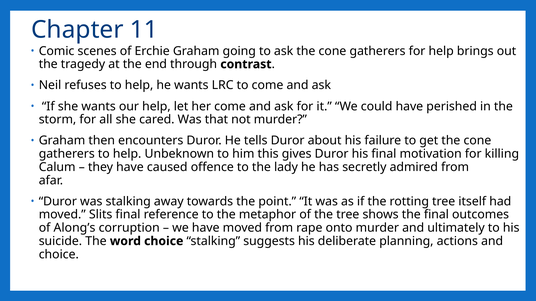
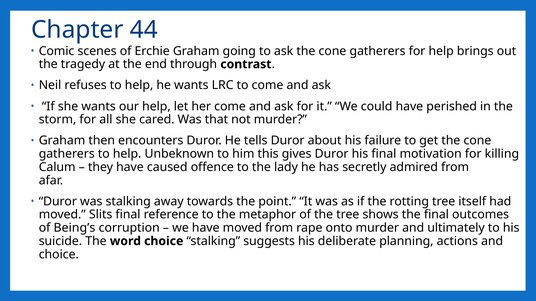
11: 11 -> 44 (144, 30)
Along’s: Along’s -> Being’s (74, 228)
